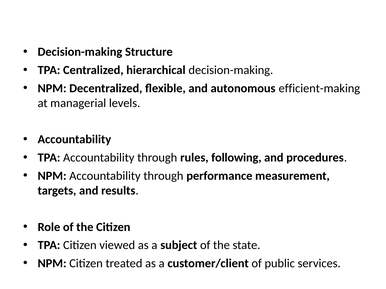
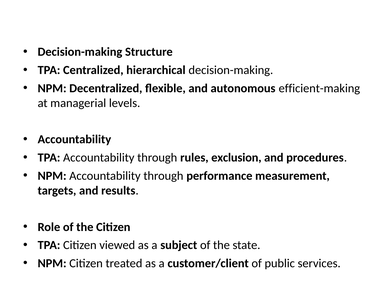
following: following -> exclusion (236, 158)
